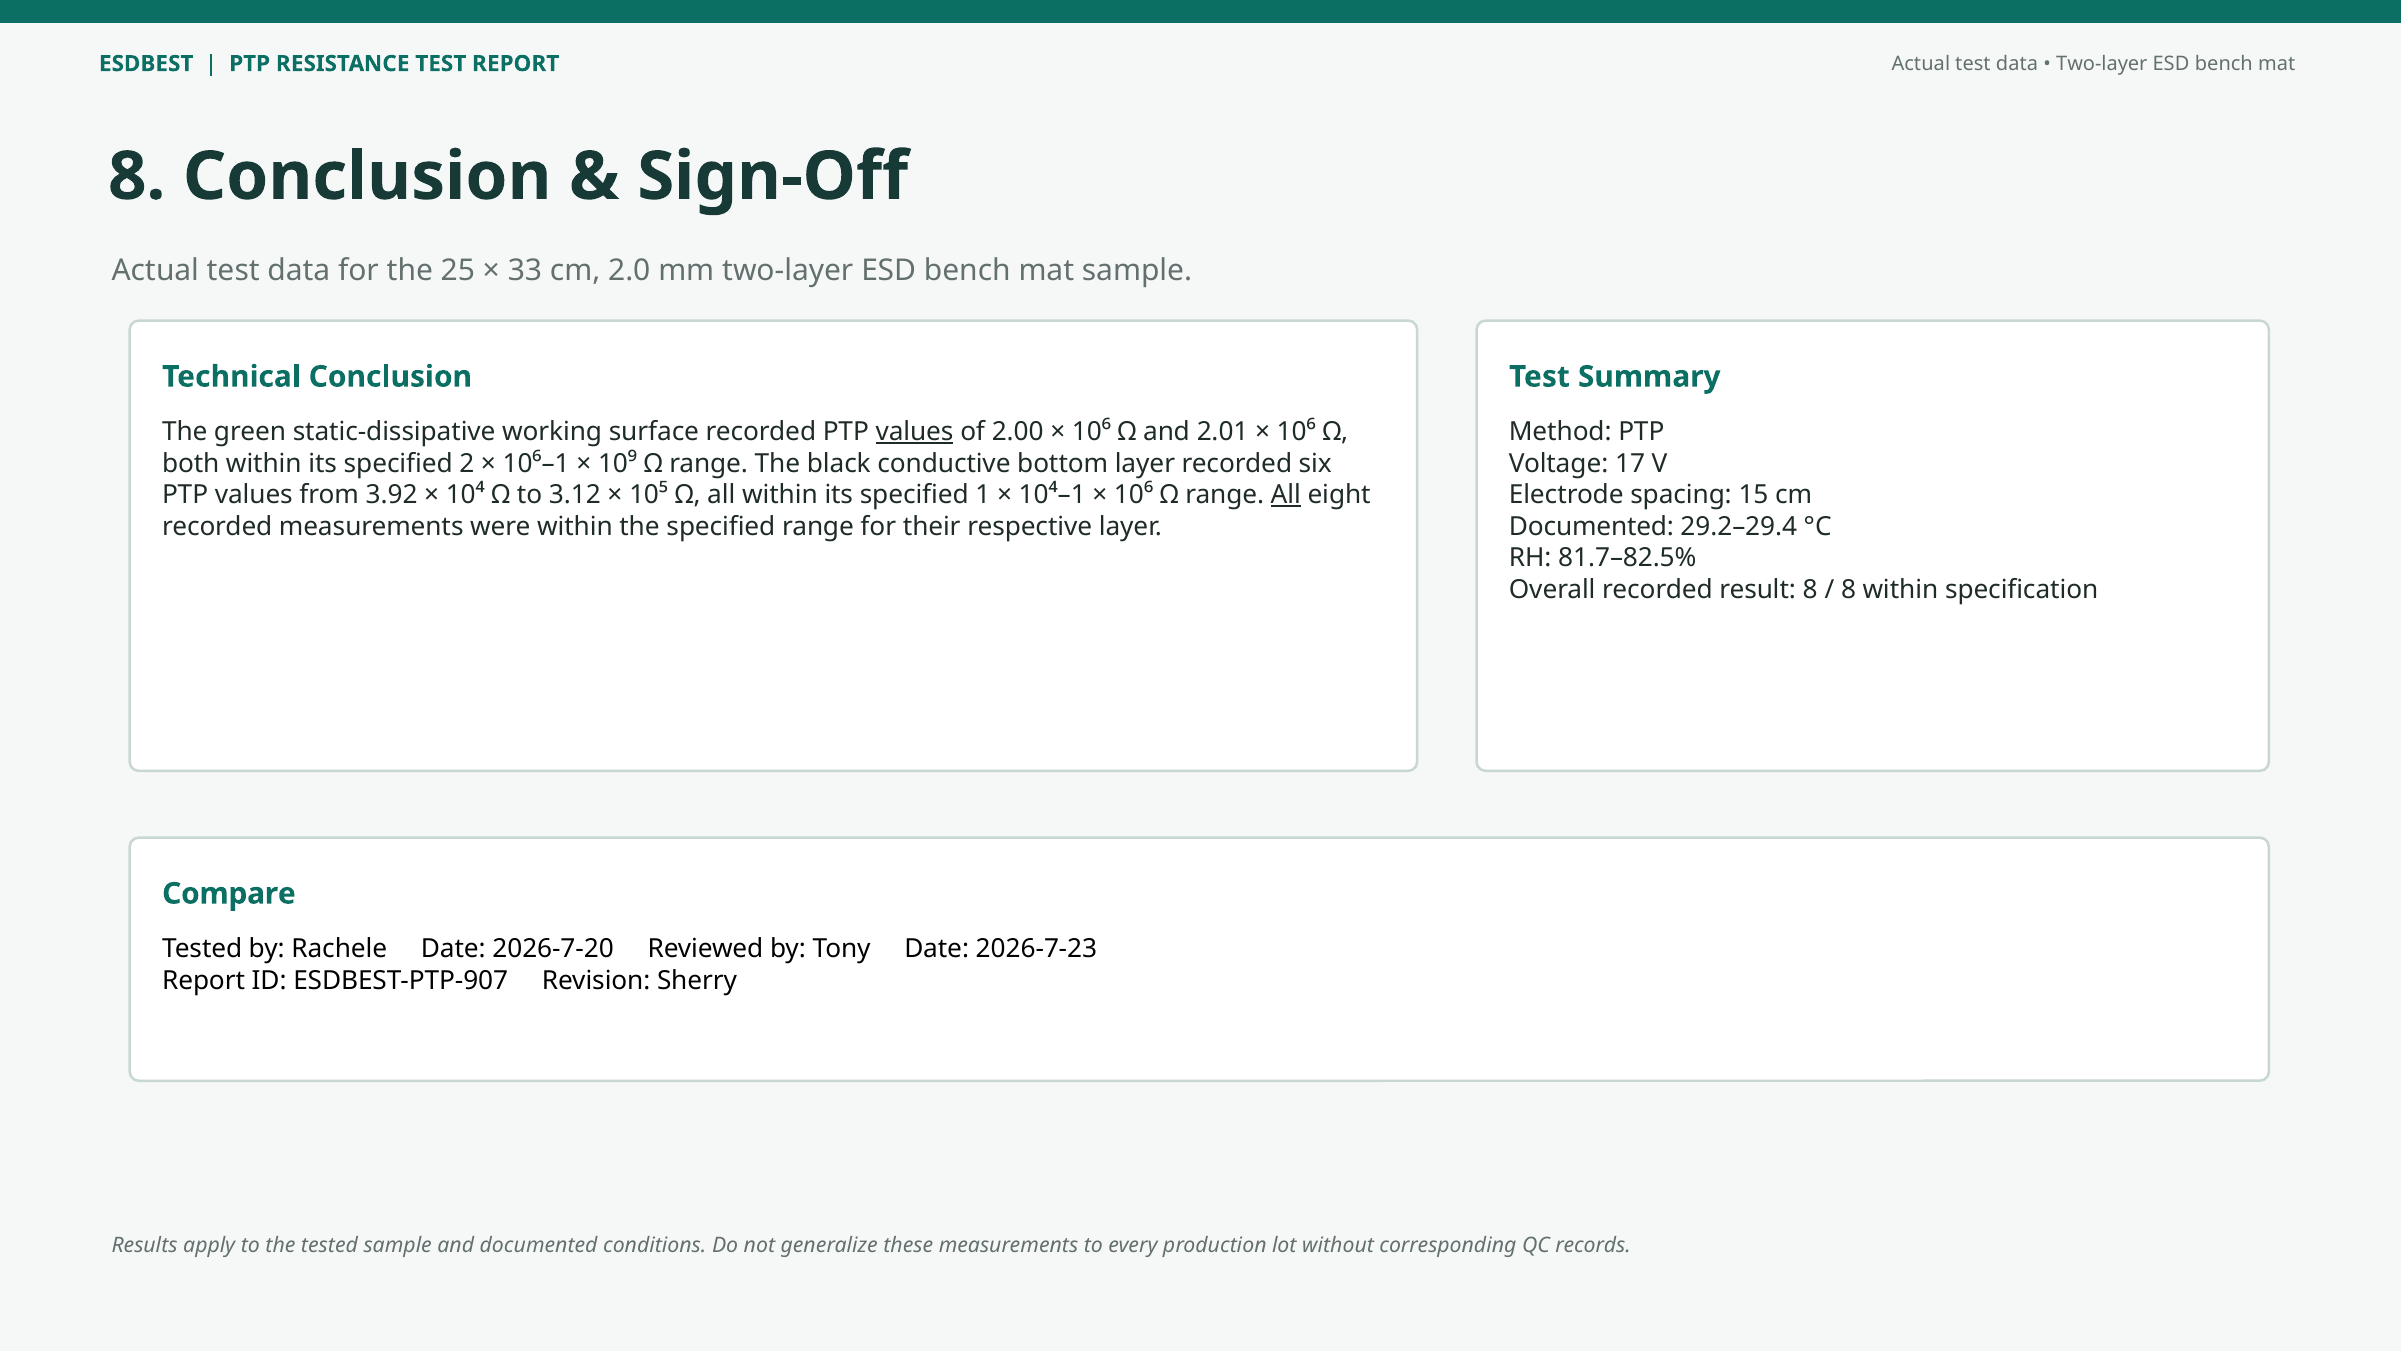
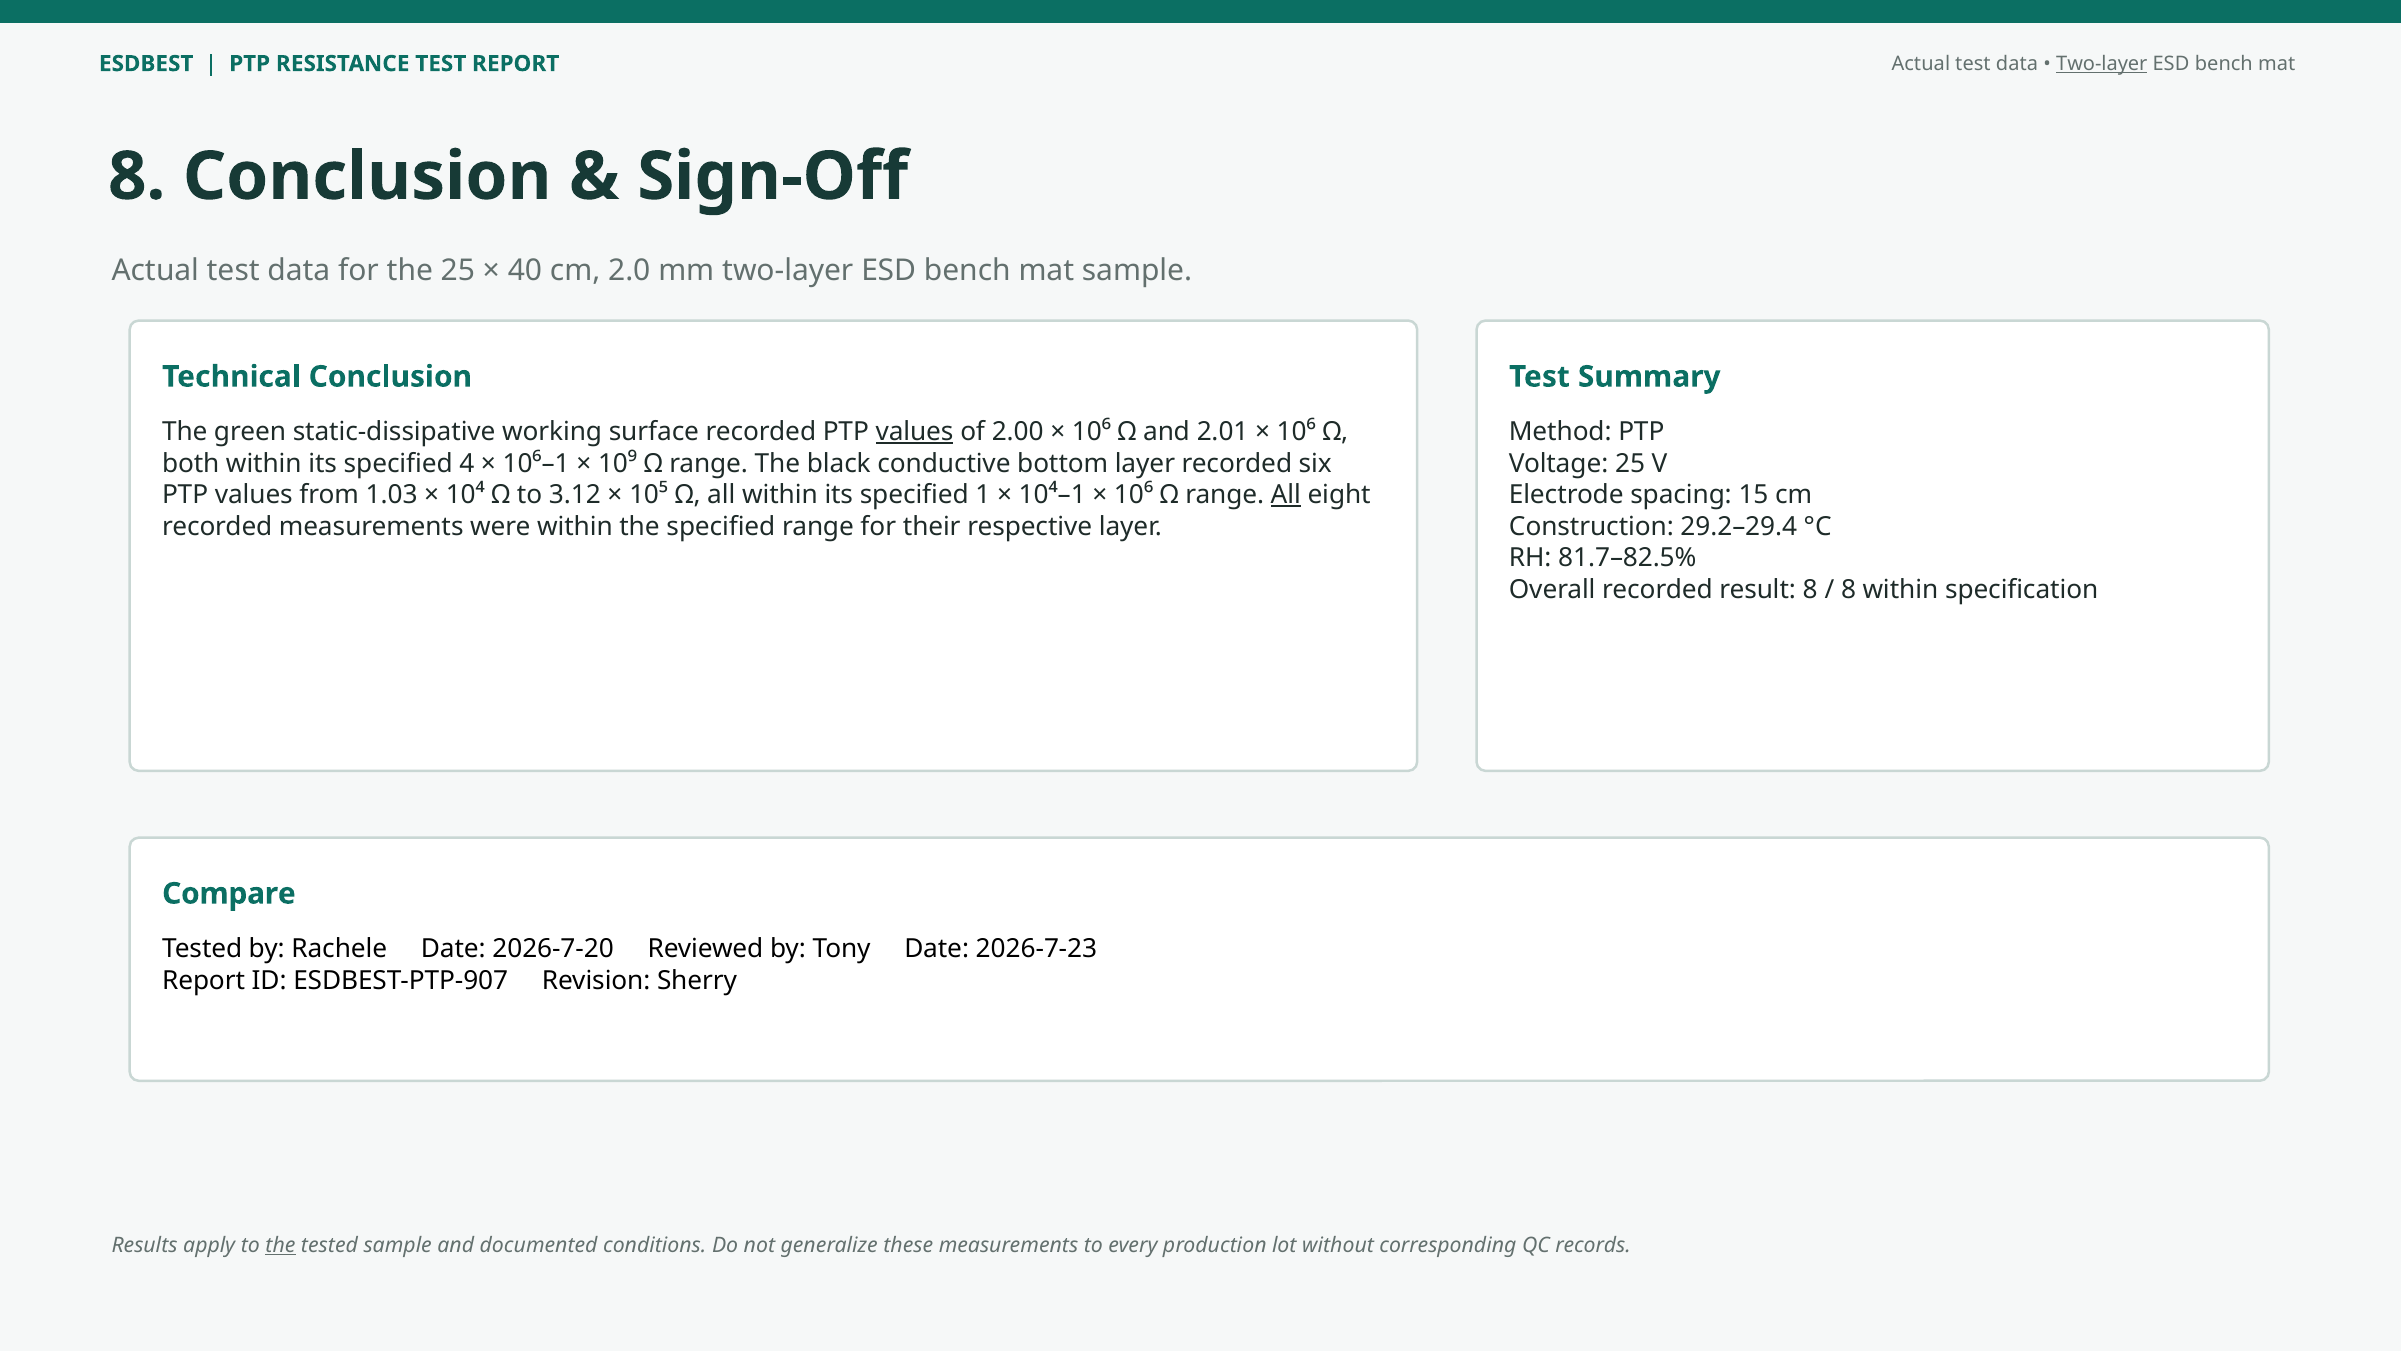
Two-layer underline: none -> present (2102, 64)
33: 33 -> 40 (525, 270)
2: 2 -> 4 (467, 463)
Voltage 17: 17 -> 25 (1630, 463)
3.92: 3.92 -> 1.03 (392, 495)
Documented: Documented -> Construction (1591, 526)
the underline: none -> present (280, 1245)
